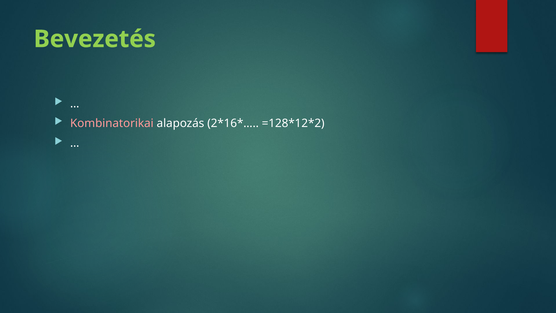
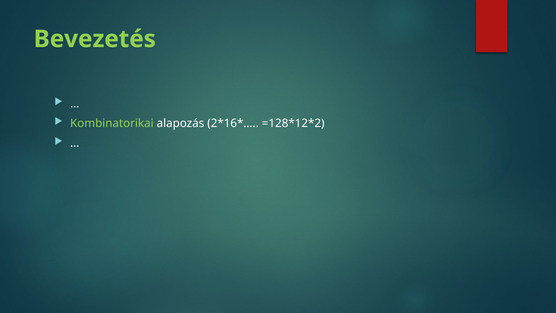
Kombinatorikai colour: pink -> light green (112, 123)
